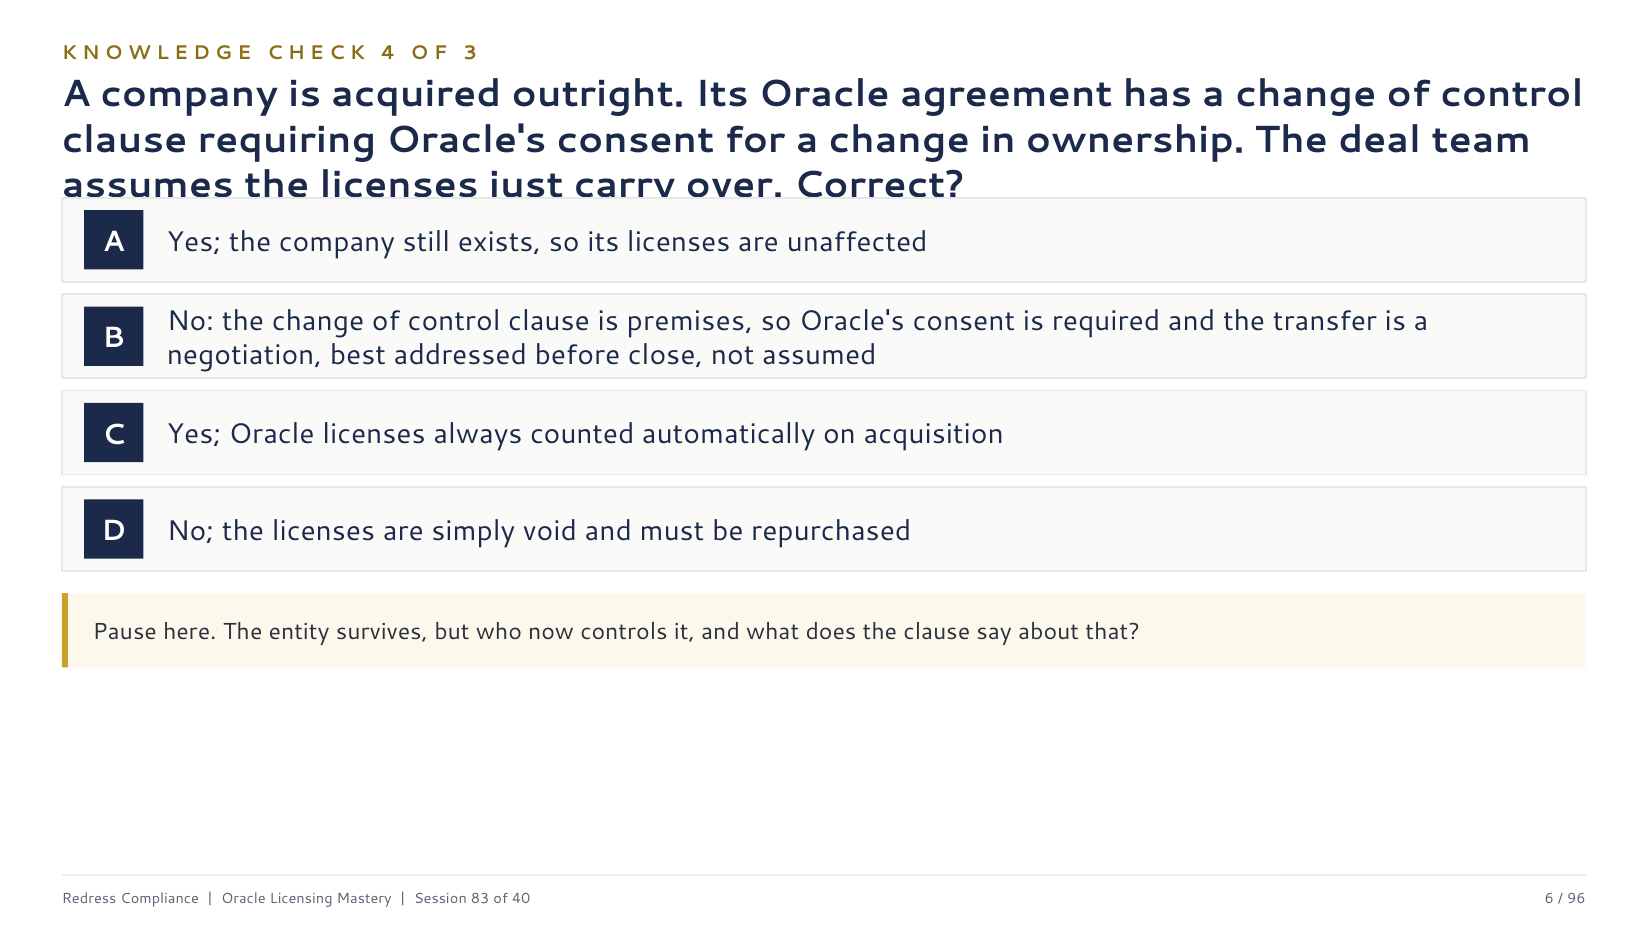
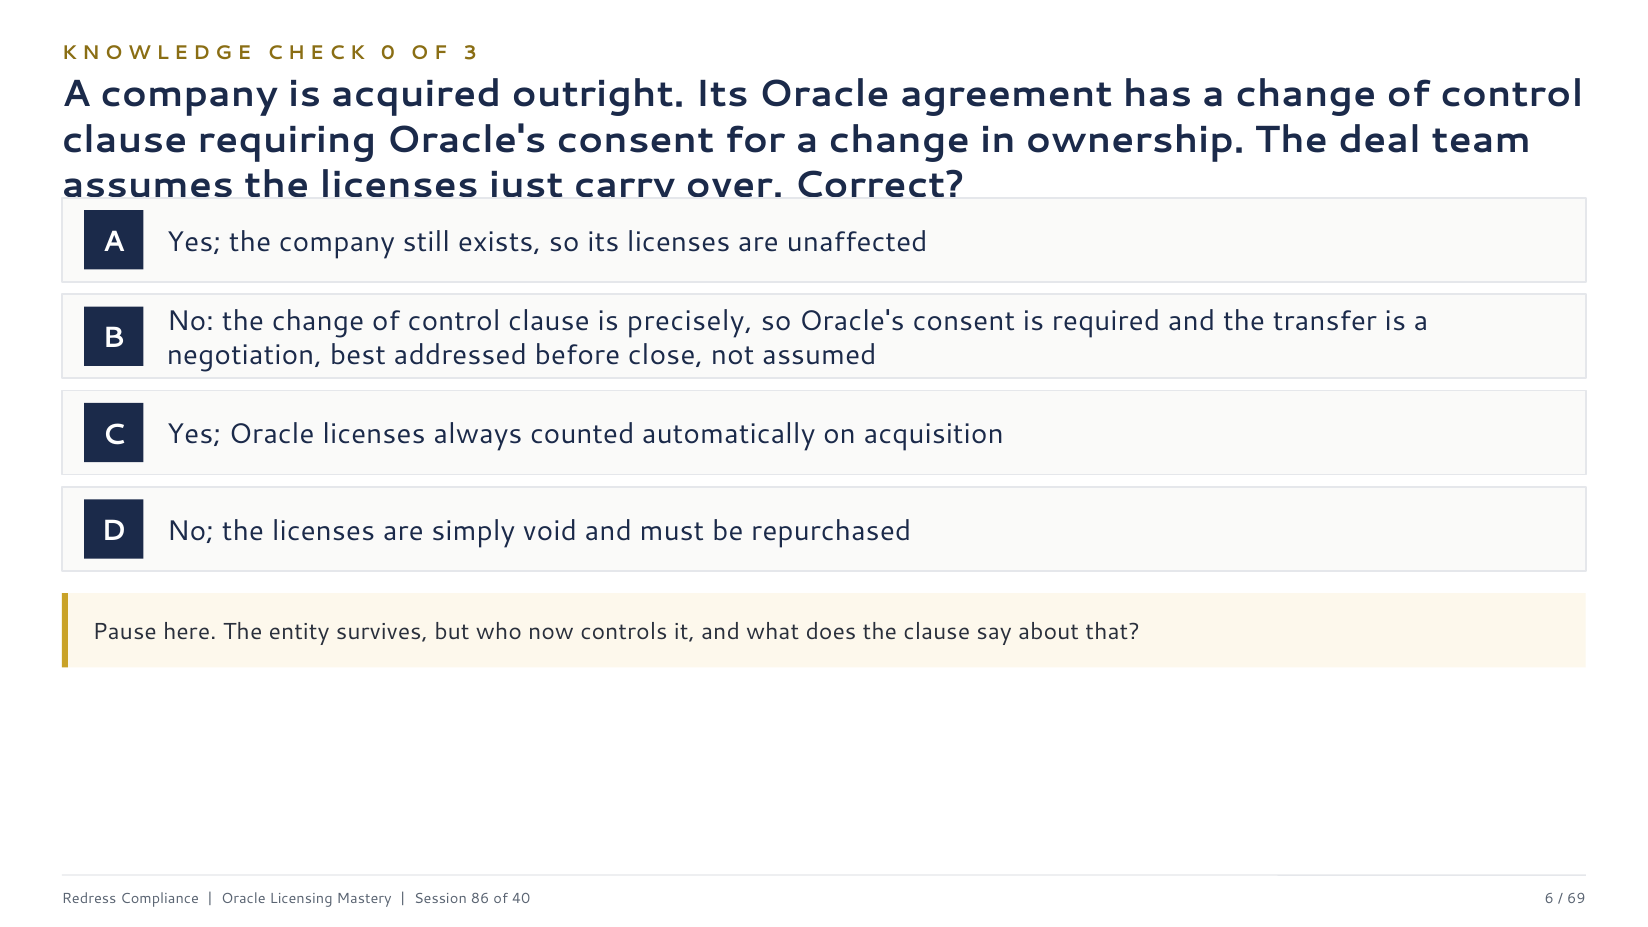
4: 4 -> 0 (388, 53)
premises: premises -> precisely (690, 321)
83: 83 -> 86 (480, 898)
96: 96 -> 69 (1576, 898)
